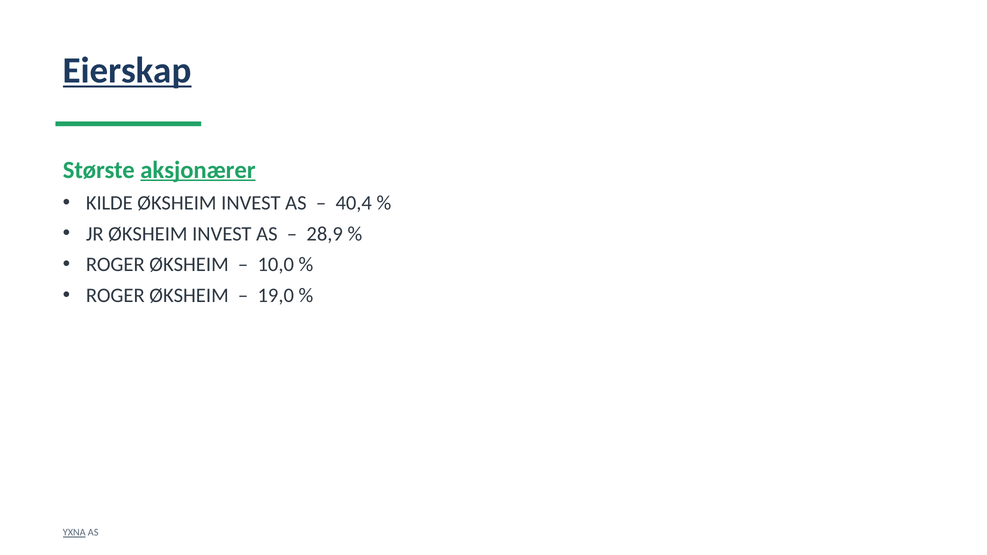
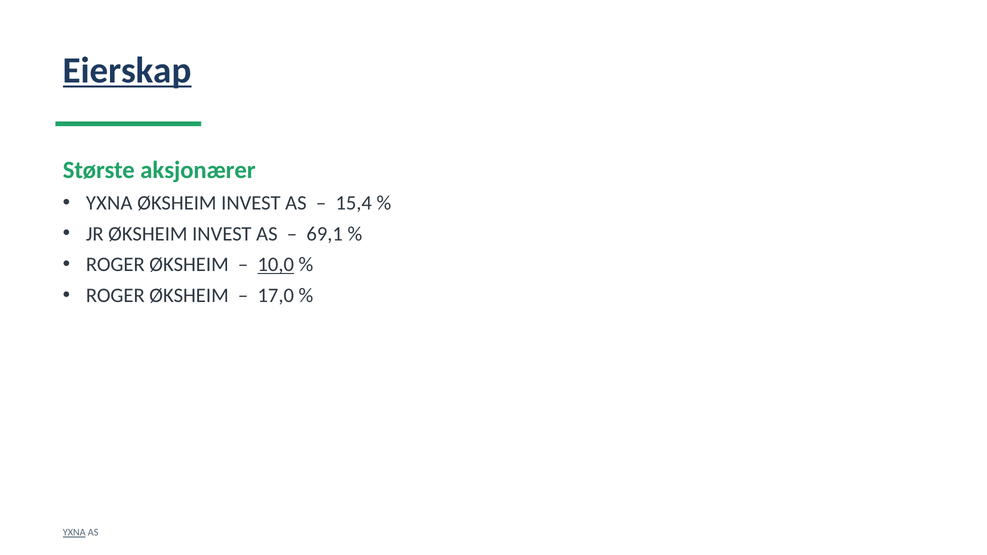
aksjonærer underline: present -> none (198, 170)
KILDE: KILDE -> YXNA (109, 203)
40,4: 40,4 -> 15,4 (354, 203)
28,9: 28,9 -> 69,1 (325, 234)
10,0 underline: none -> present (276, 265)
19,0: 19,0 -> 17,0 (276, 296)
